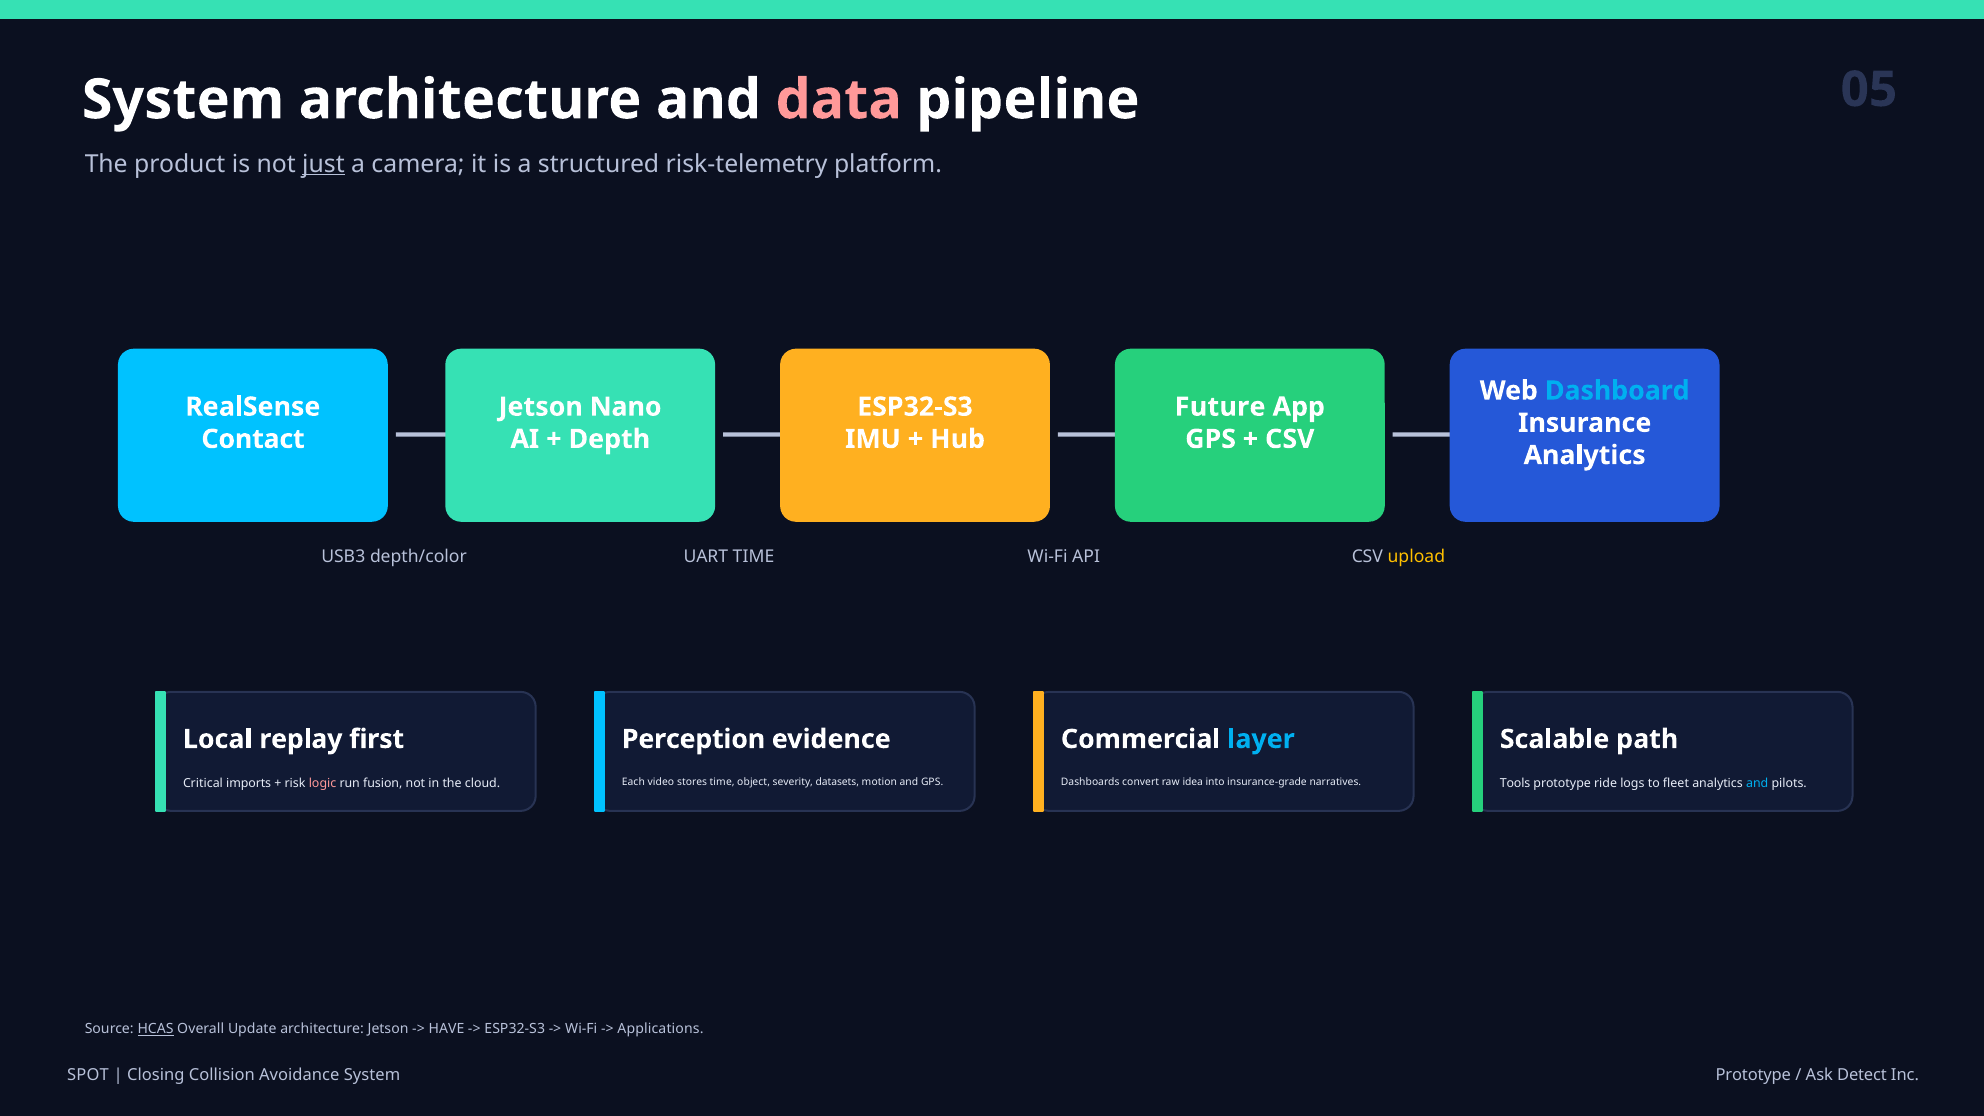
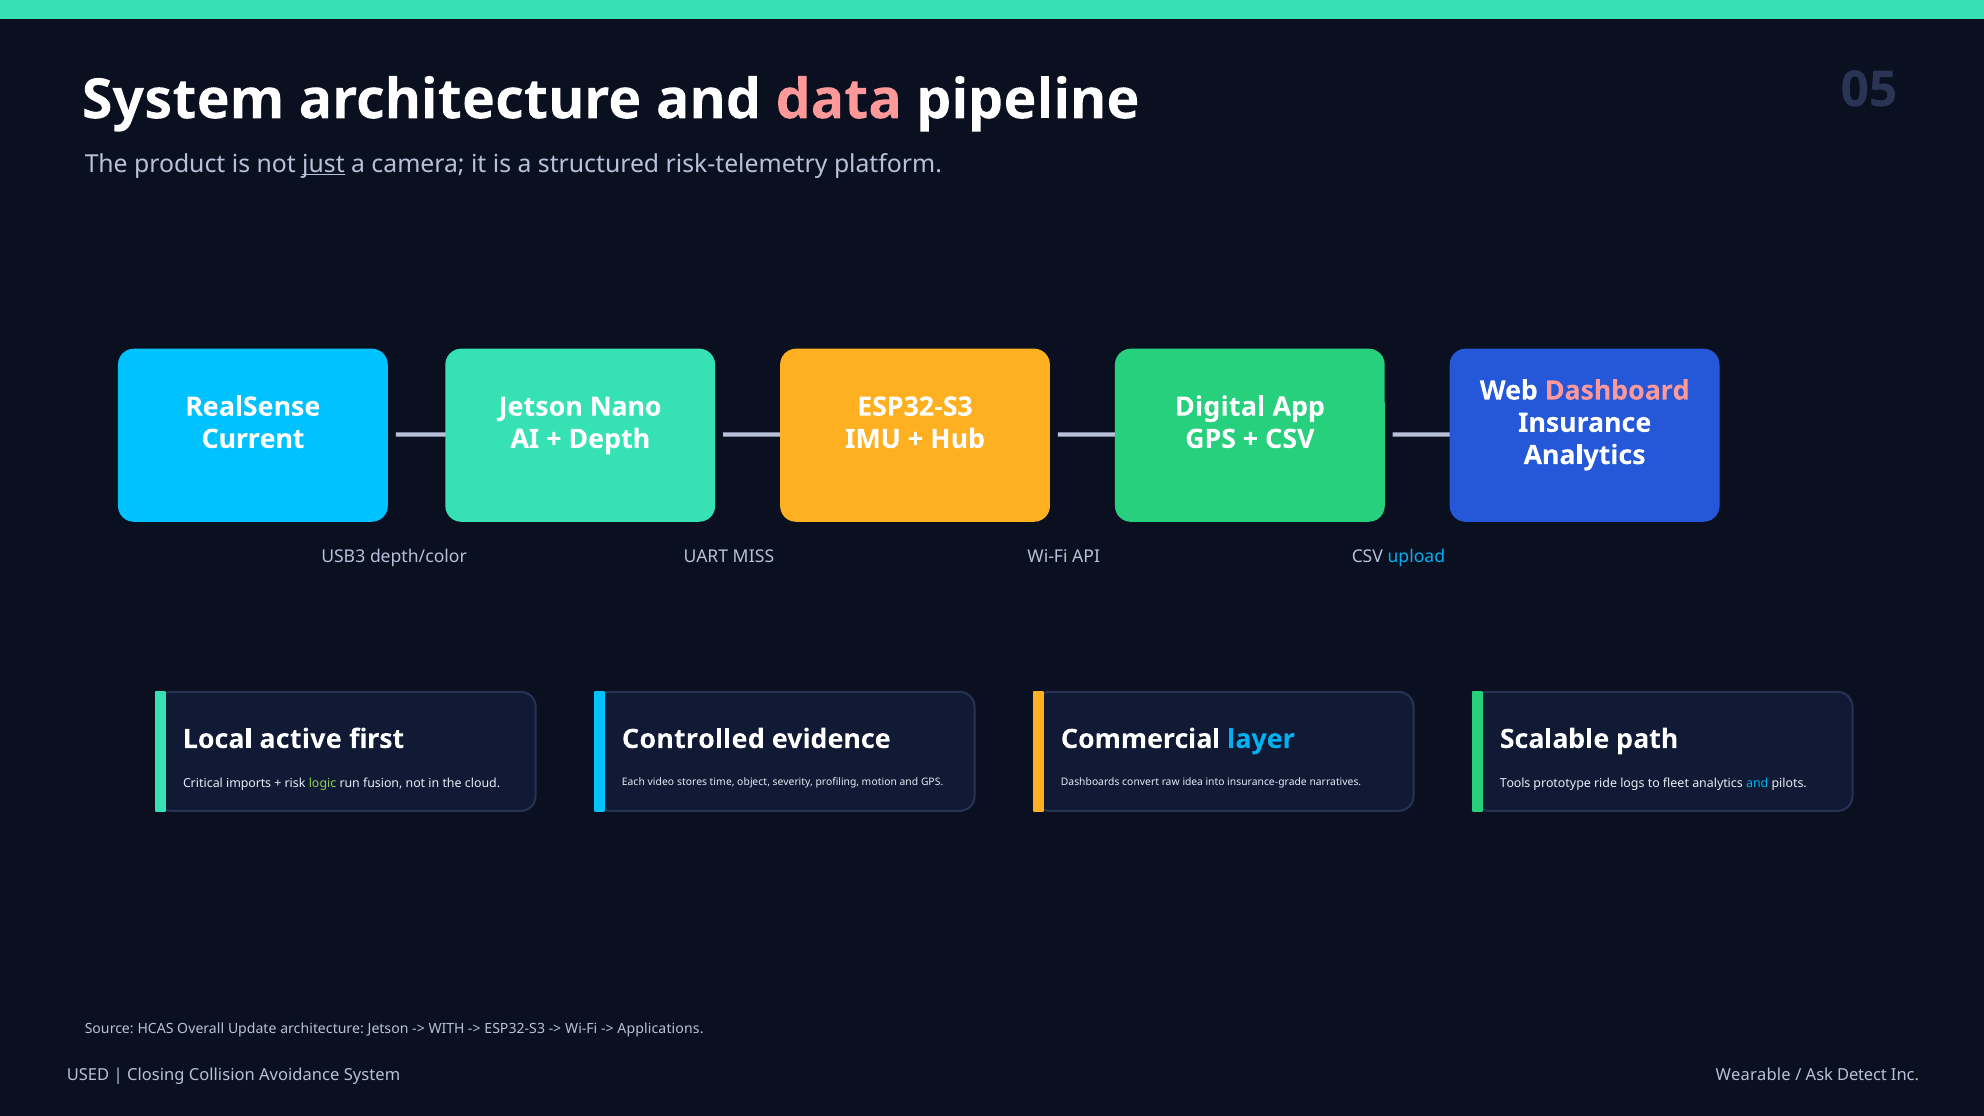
Dashboard colour: light blue -> pink (1617, 391)
Future: Future -> Digital (1220, 407)
Contact: Contact -> Current (253, 439)
UART TIME: TIME -> MISS (753, 556)
upload colour: yellow -> light blue (1416, 556)
replay: replay -> active (301, 739)
Perception: Perception -> Controlled (693, 739)
datasets: datasets -> profiling (837, 782)
logic colour: pink -> light green (323, 784)
HCAS underline: present -> none (156, 1029)
HAVE: HAVE -> WITH (447, 1029)
SPOT: SPOT -> USED (88, 1075)
System Prototype: Prototype -> Wearable (1753, 1075)
